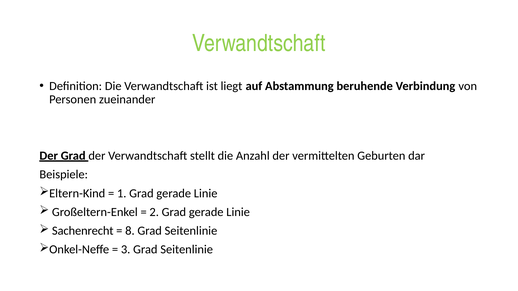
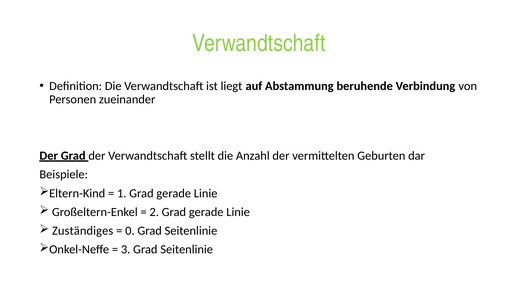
Sachenrecht: Sachenrecht -> Zuständiges (83, 231)
8: 8 -> 0 (130, 231)
